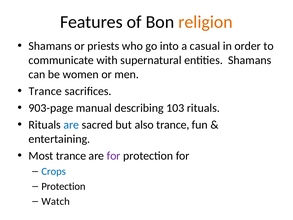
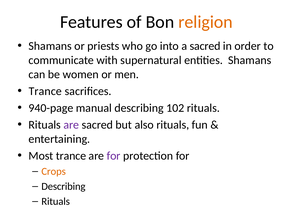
a casual: casual -> sacred (205, 46)
903-page: 903-page -> 940-page (51, 108)
103: 103 -> 102 (175, 108)
are colour: blue -> purple (71, 125)
also trance: trance -> rituals (173, 125)
Crops colour: blue -> orange (54, 171)
Protection: Protection -> Describing (63, 186)
Watch: Watch -> Rituals (56, 201)
